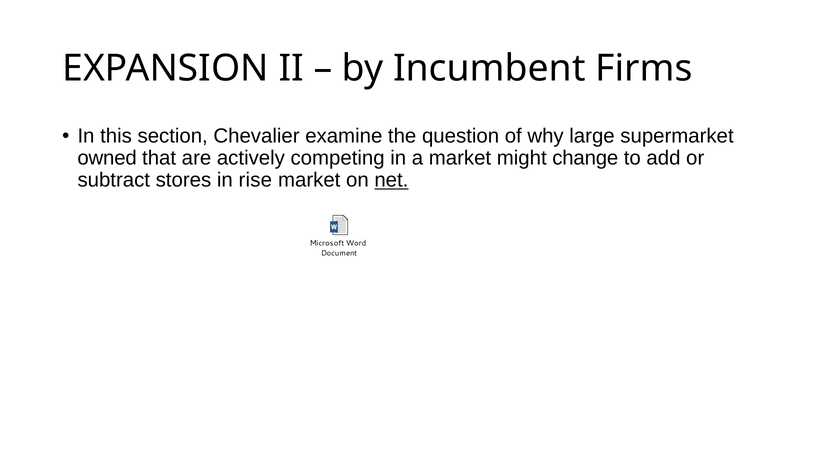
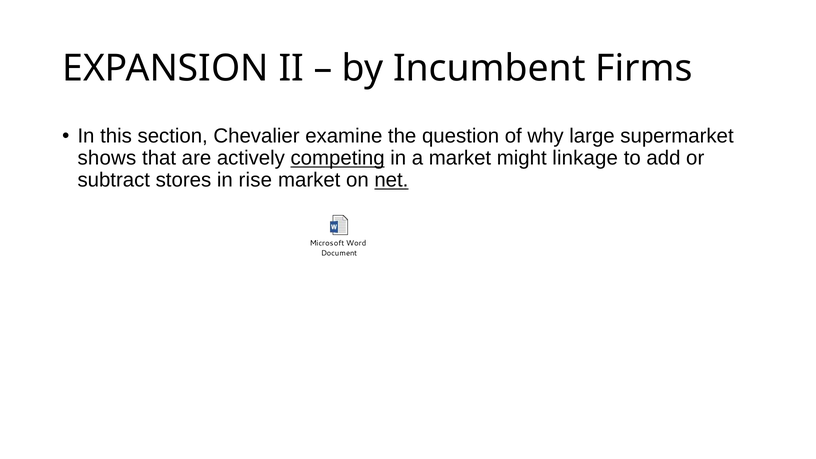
owned: owned -> shows (107, 158)
competing underline: none -> present (338, 158)
change: change -> linkage (585, 158)
